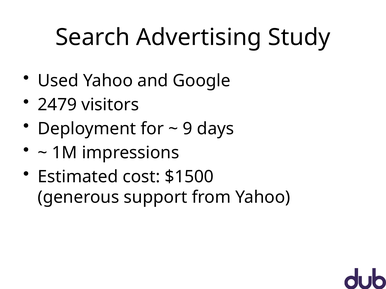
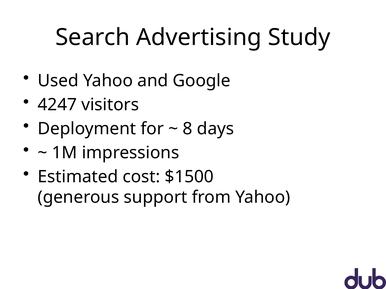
2479: 2479 -> 4247 (57, 105)
9: 9 -> 8 (188, 129)
